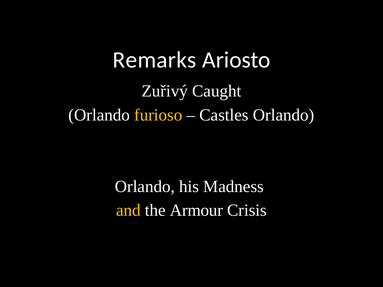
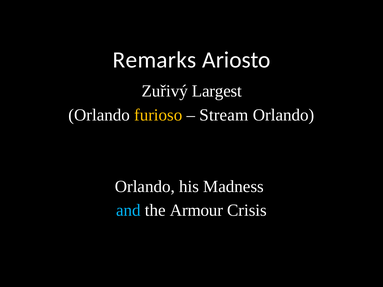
Caught: Caught -> Largest (217, 91)
Castles: Castles -> Stream (224, 115)
and colour: yellow -> light blue (128, 210)
